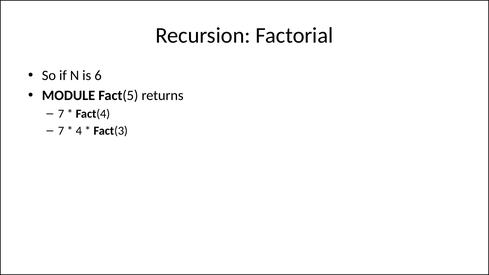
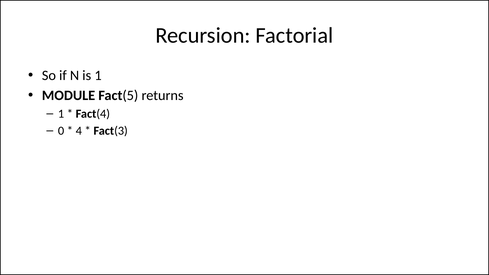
is 6: 6 -> 1 (98, 76)
7: 7 -> 1 (61, 114)
7: 7 -> 0 (61, 131)
